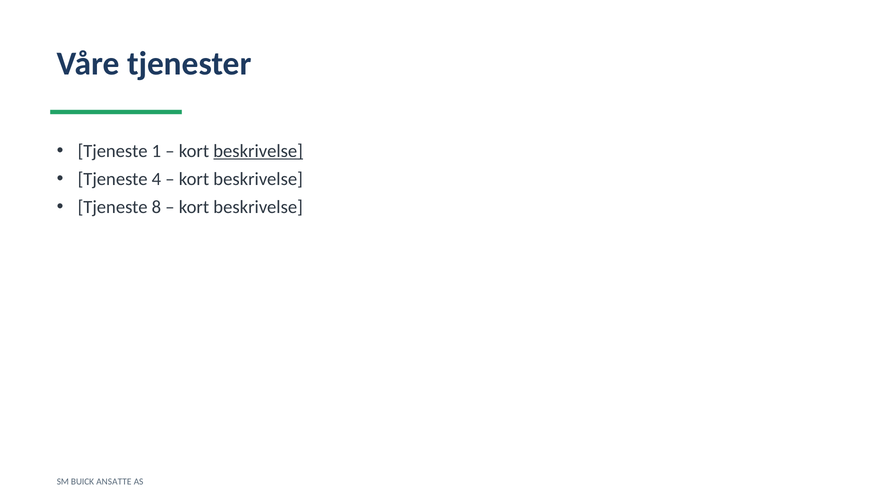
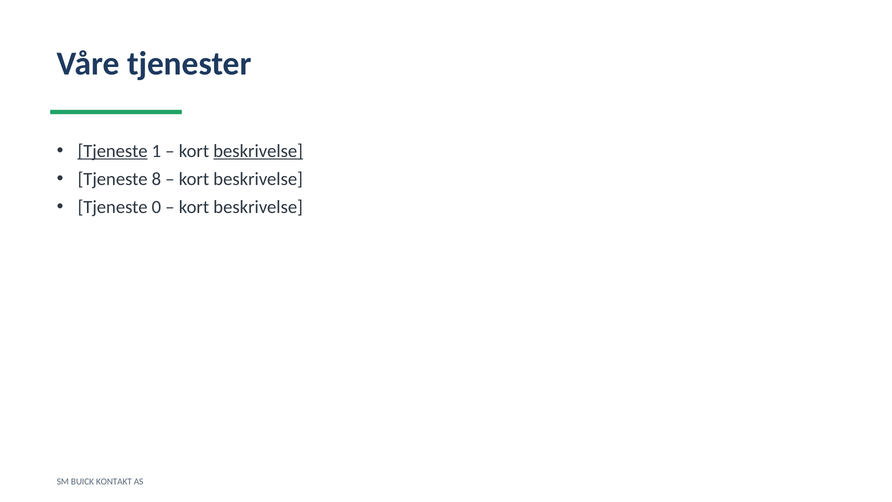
Tjeneste underline: none -> present (113, 151)
4: 4 -> 8 (156, 179)
8: 8 -> 0 (156, 207)
ANSATTE: ANSATTE -> KONTAKT (114, 481)
